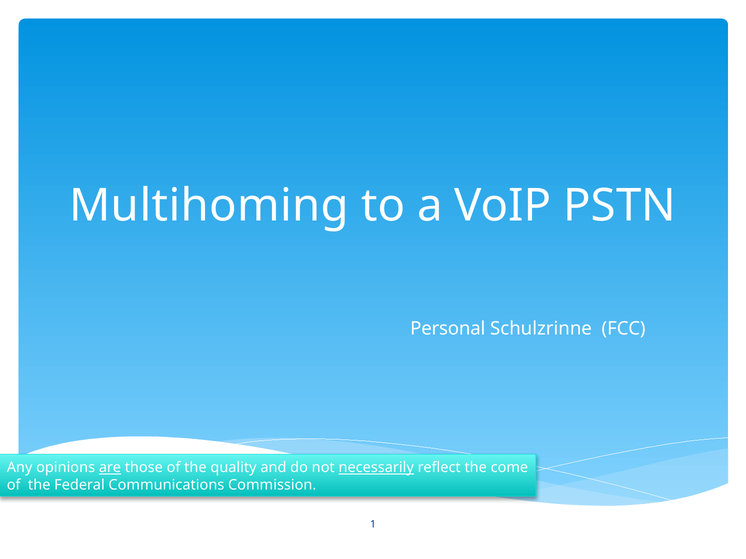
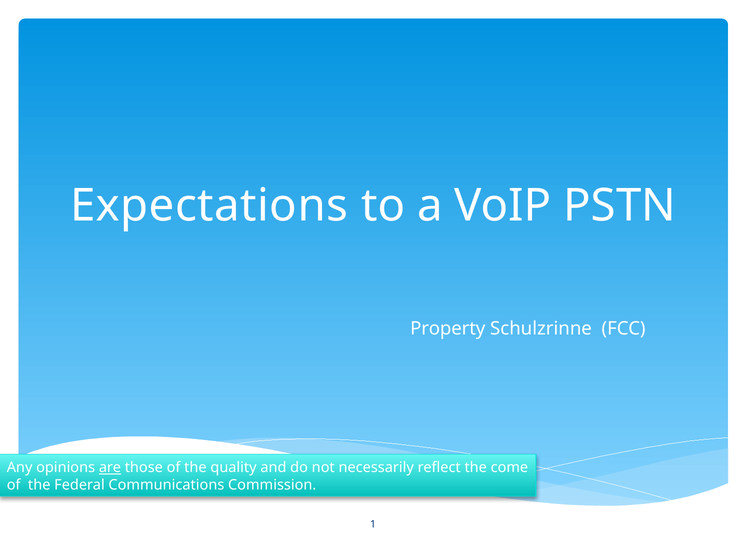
Multihoming: Multihoming -> Expectations (209, 206)
Personal: Personal -> Property (448, 329)
necessarily underline: present -> none (376, 468)
